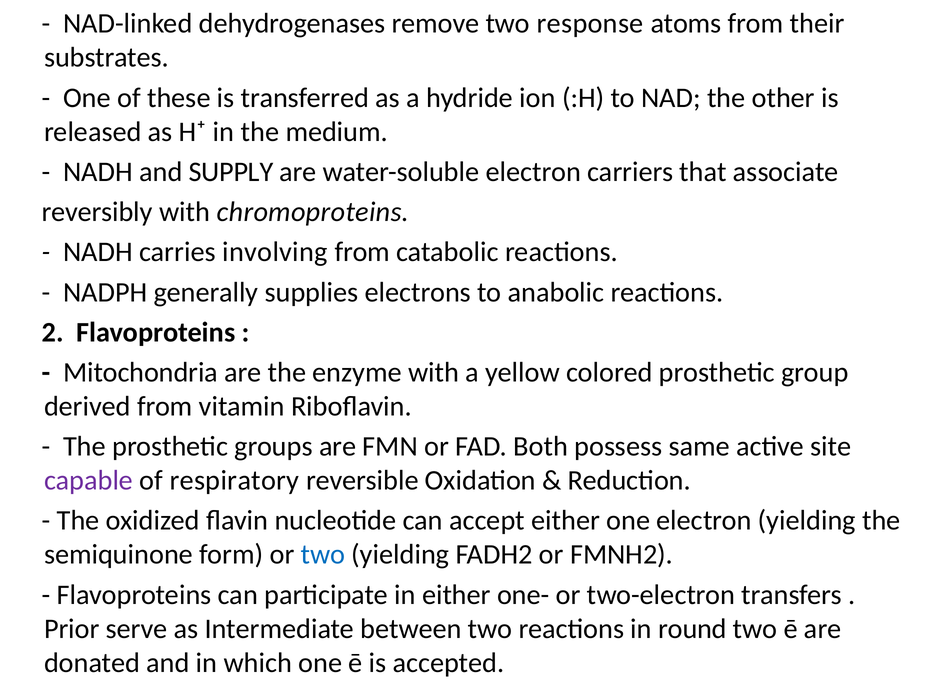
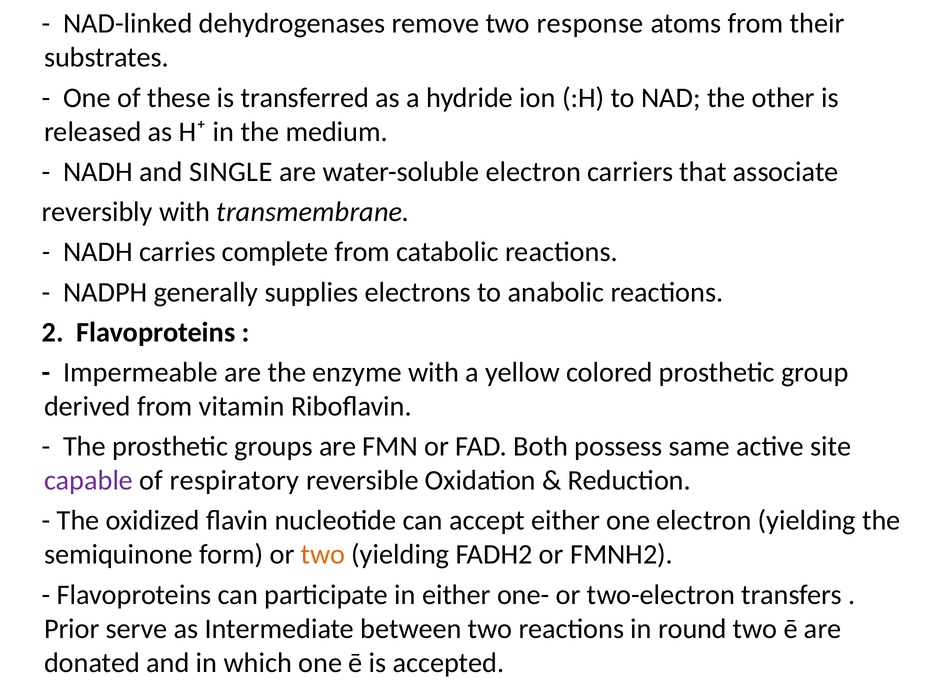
SUPPLY: SUPPLY -> SINGLE (231, 172)
chromoproteins: chromoproteins -> transmembrane (313, 212)
involving: involving -> complete (275, 252)
Mitochondria: Mitochondria -> Impermeable (140, 373)
two colour: blue -> orange (323, 555)
